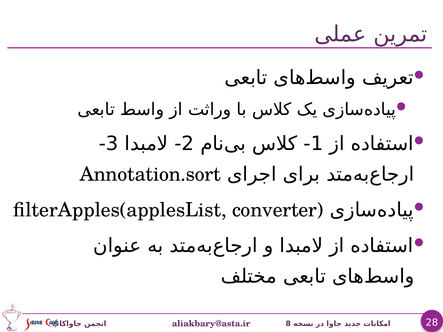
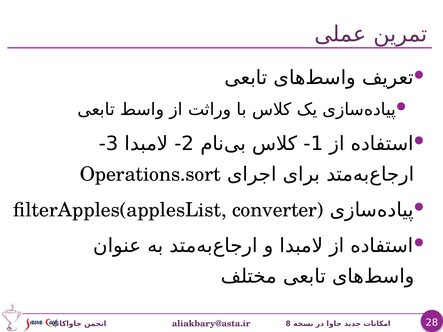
Annotation.sort: Annotation.sort -> Operations.sort (150, 174)
